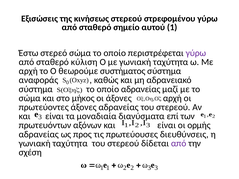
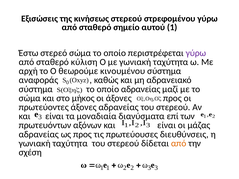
συστήματος: συστήματος -> κινουμένου (123, 71)
άξονες αρχή: αρχή -> προς (172, 98)
ορμής: ορμής -> μάζας (199, 125)
από colour: purple -> orange (179, 144)
